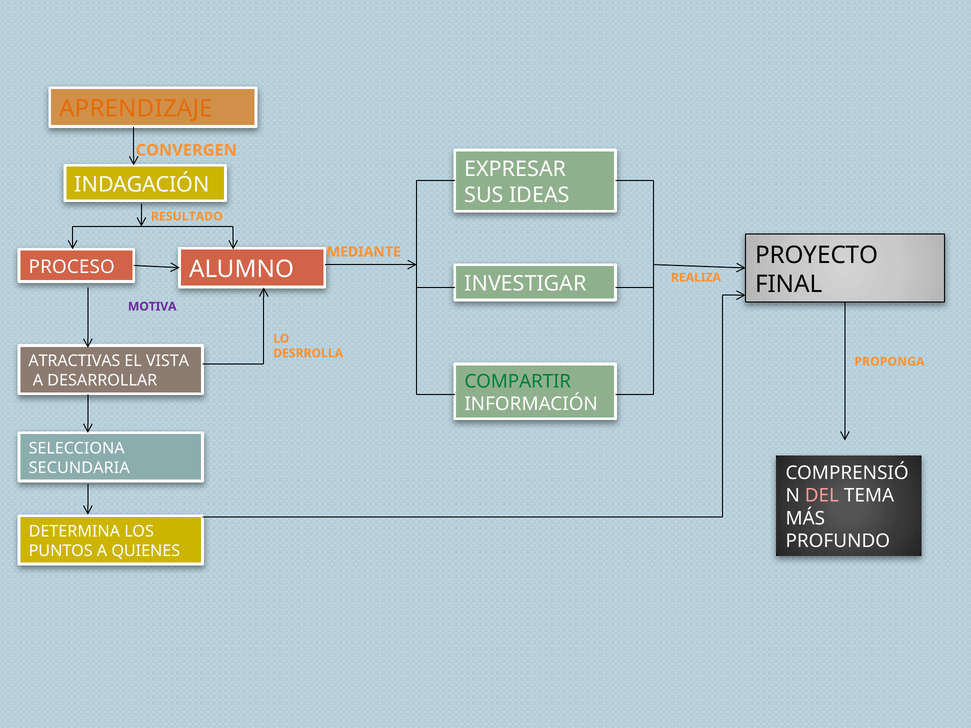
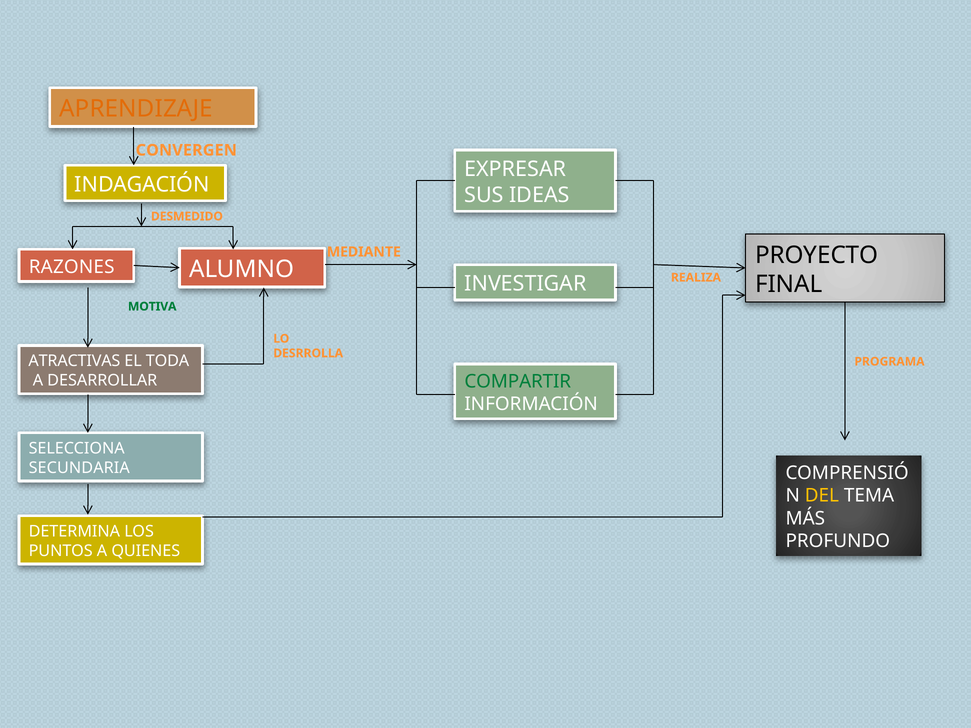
RESULTADO: RESULTADO -> DESMEDIDO (187, 216)
PROCESO: PROCESO -> RAZONES (72, 267)
MOTIVA colour: purple -> green (152, 307)
VISTA: VISTA -> TODA (168, 361)
PROPONGA: PROPONGA -> PROGRAMA (889, 362)
DEL colour: pink -> yellow (822, 496)
